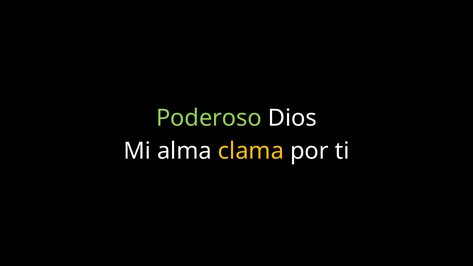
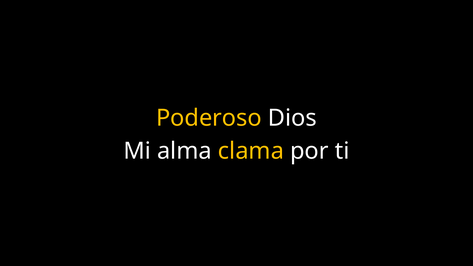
Poderoso colour: light green -> yellow (209, 118)
